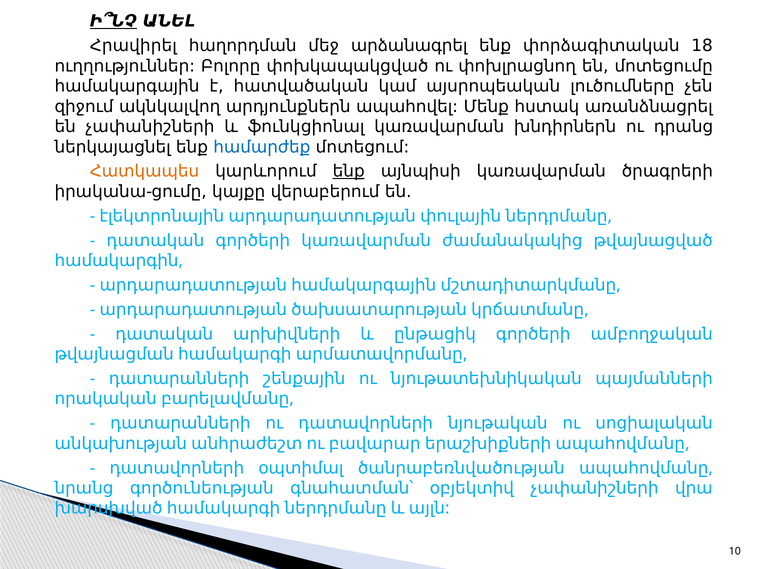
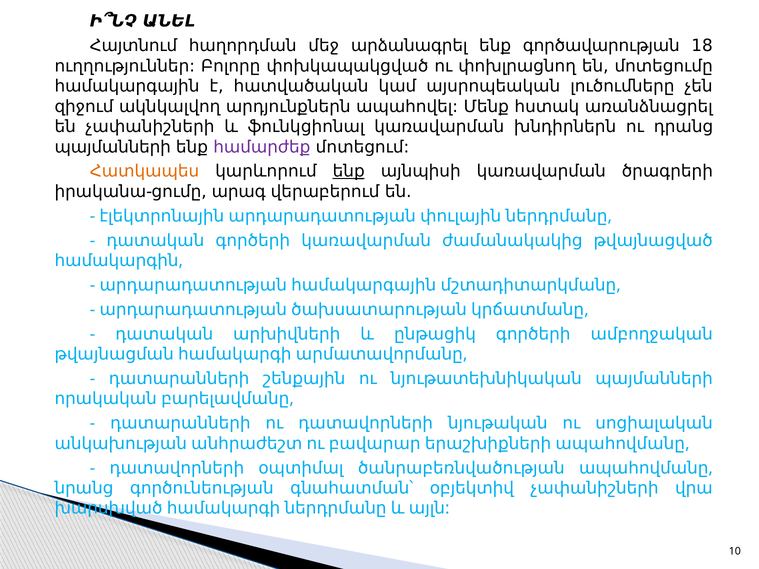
Ի՞ՆՉ underline: present -> none (113, 21)
Հրավիրել: Հրավիրել -> Հայտնում (133, 46)
փորձագիտական: փորձագիտական -> գործավարության (601, 46)
ներկայացնել: ներկայացնել -> պայմանների (113, 147)
համարժեք colour: blue -> purple (262, 147)
կայքը: կայքը -> արագ (239, 192)
